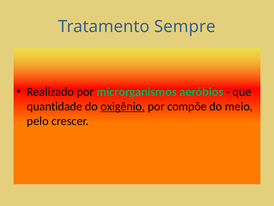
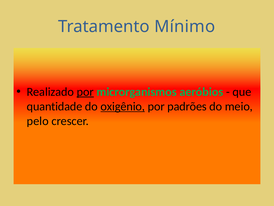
Sempre: Sempre -> Mínimo (185, 27)
por underline: none -> present (85, 92)
compõe: compõe -> padrões (187, 106)
